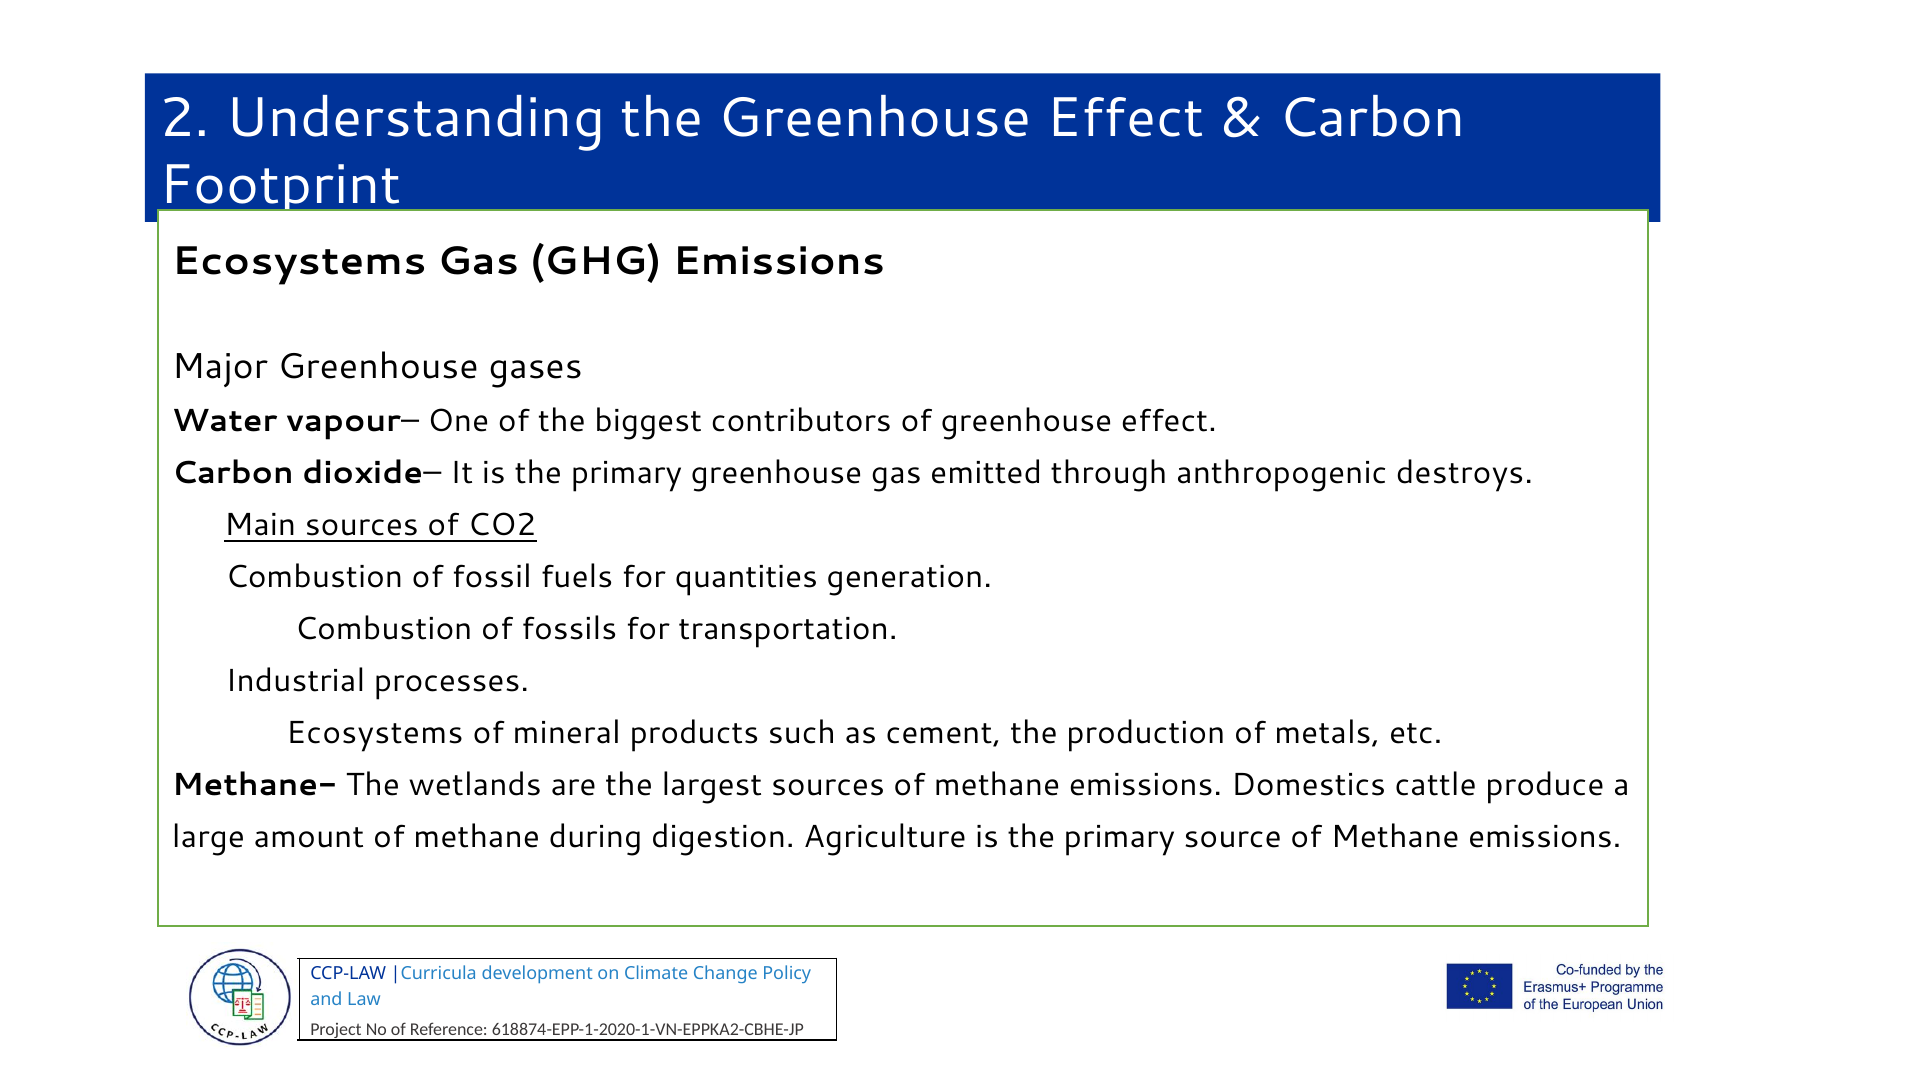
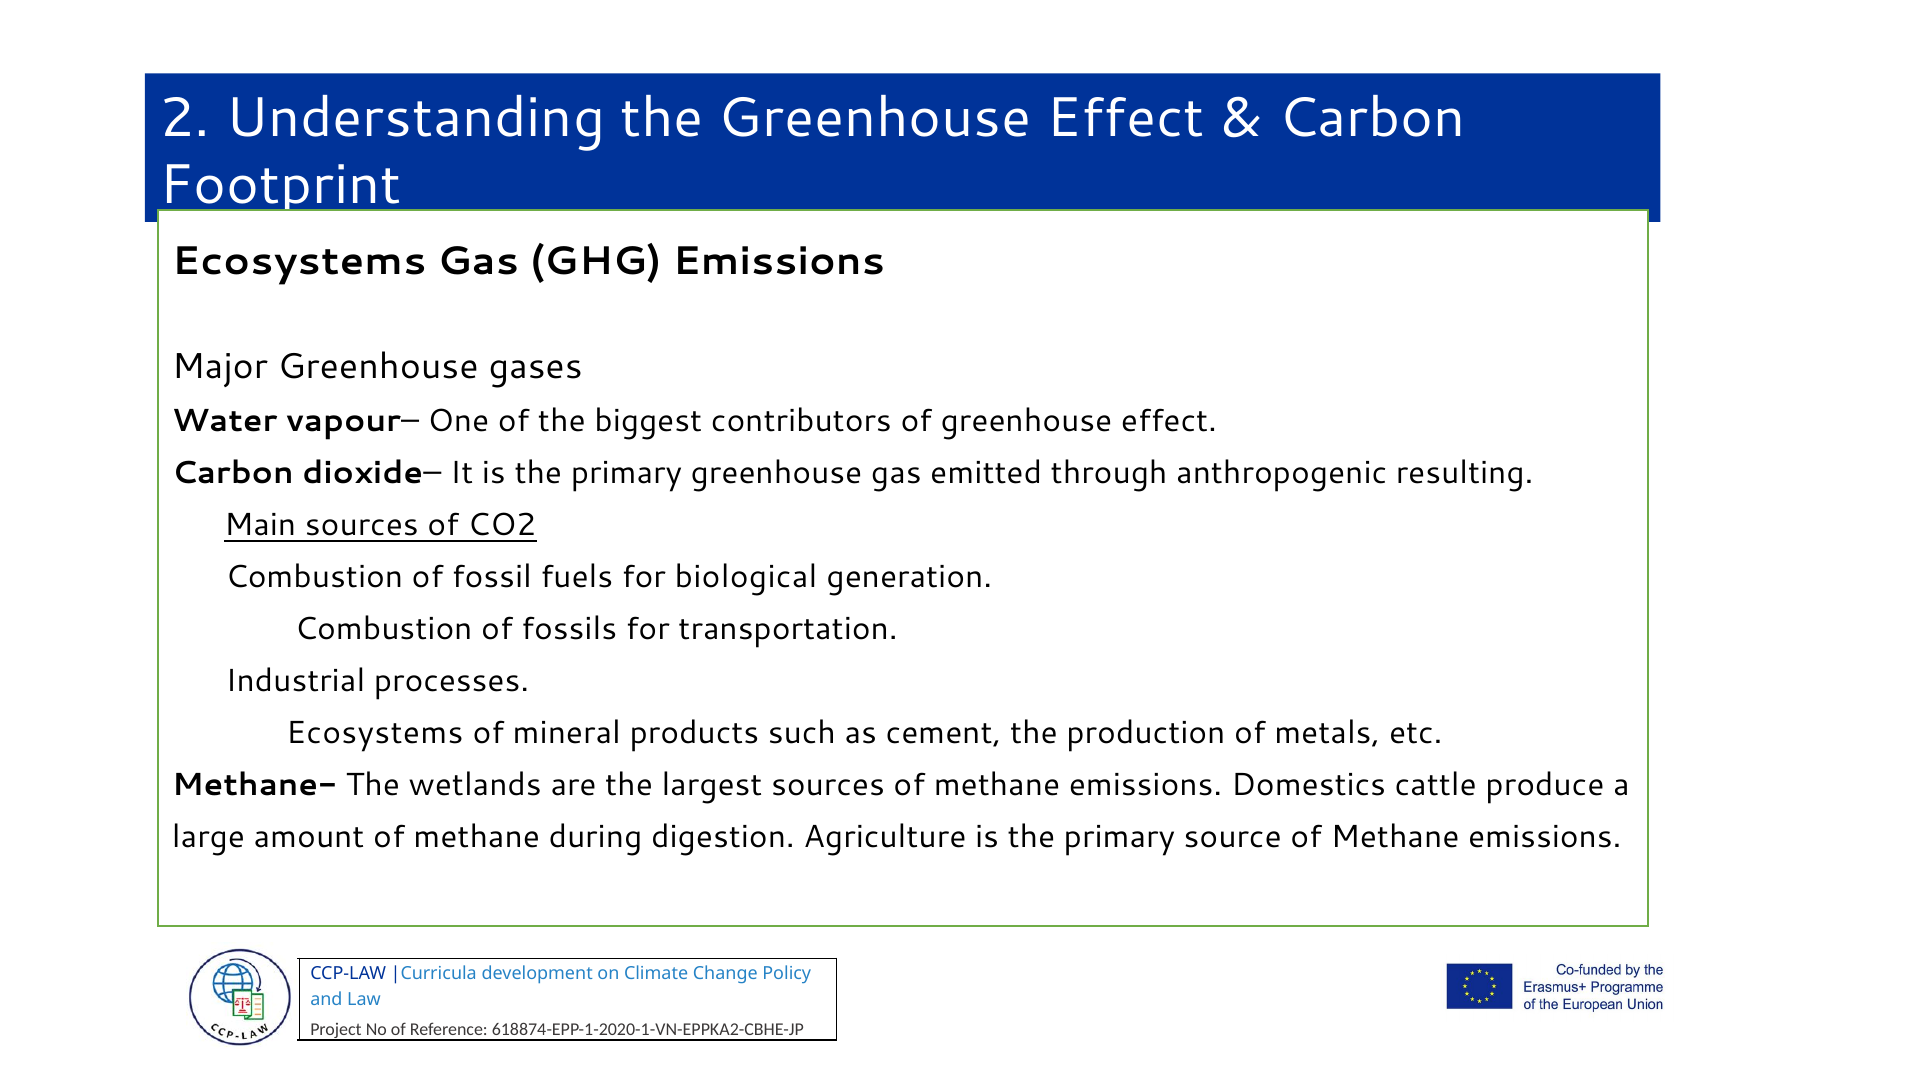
destroys: destroys -> resulting (1465, 473)
quantities: quantities -> biological (746, 577)
